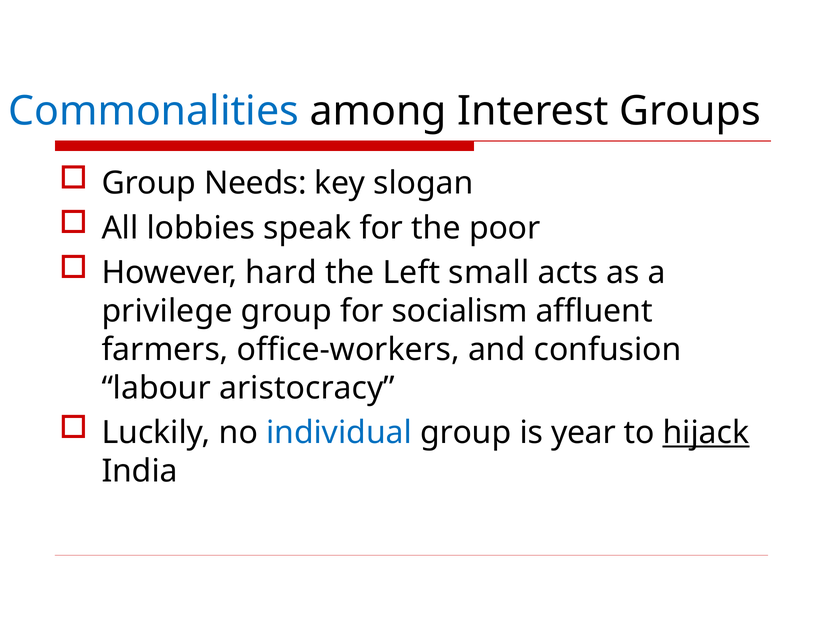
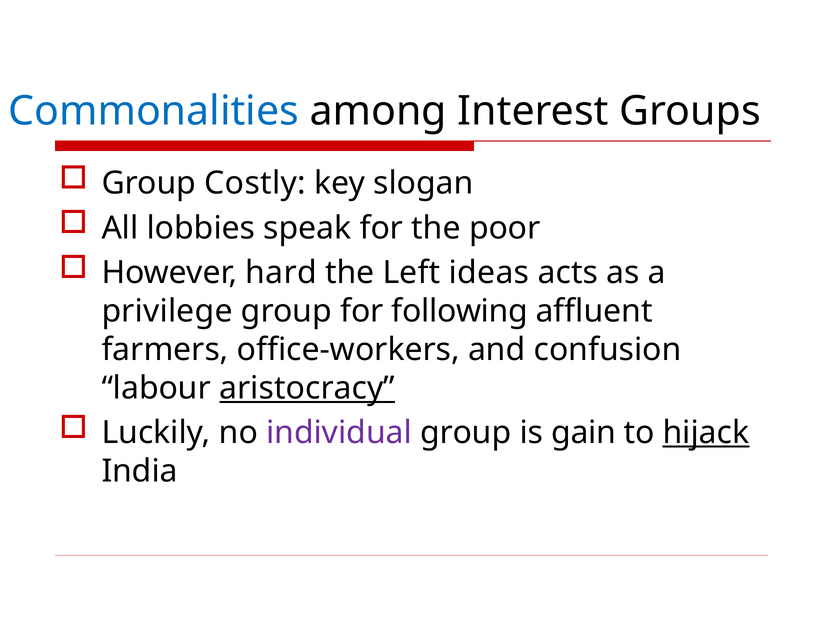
Needs: Needs -> Costly (255, 183)
small: small -> ideas (489, 273)
socialism: socialism -> following (460, 311)
aristocracy underline: none -> present (307, 388)
individual colour: blue -> purple (339, 433)
year: year -> gain (584, 433)
